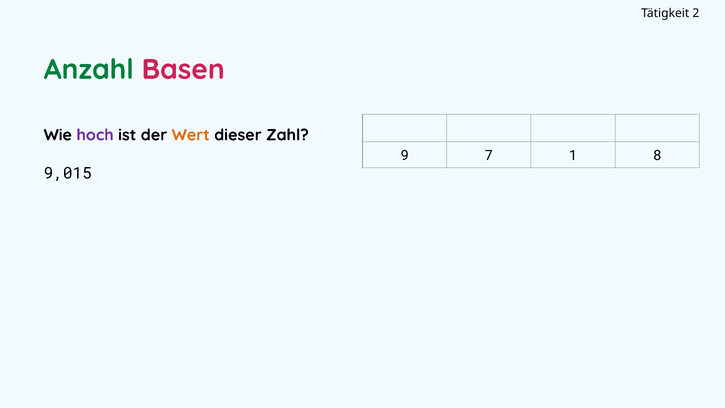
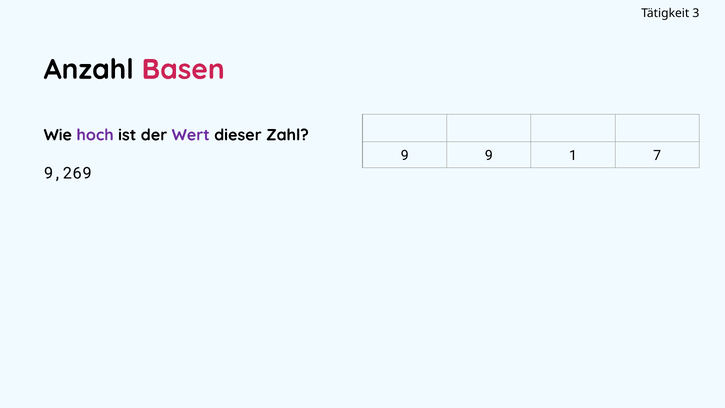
2: 2 -> 3 (696, 13)
Anzahl colour: green -> black (89, 70)
Wert colour: orange -> purple (191, 135)
9 7: 7 -> 9 (489, 155)
8: 8 -> 7 (657, 155)
9,015: 9,015 -> 9,269 (68, 173)
